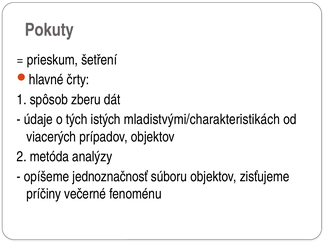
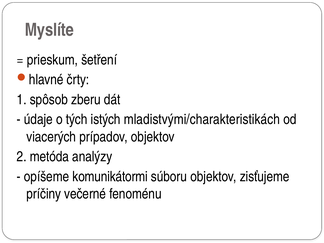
Pokuty: Pokuty -> Myslíte (49, 30)
jednoznačnosť: jednoznačnosť -> komunikátormi (110, 177)
